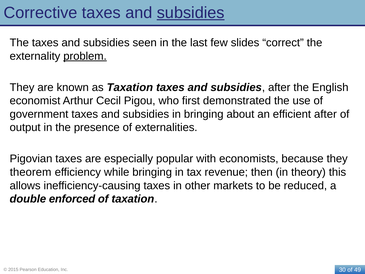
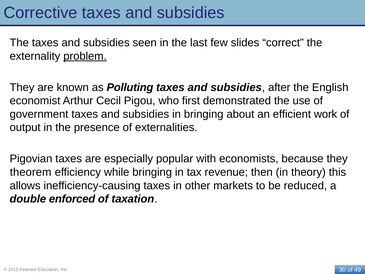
subsidies underline: present -> none (191, 13)
as Taxation: Taxation -> Polluting (130, 87)
efficient after: after -> work (326, 114)
